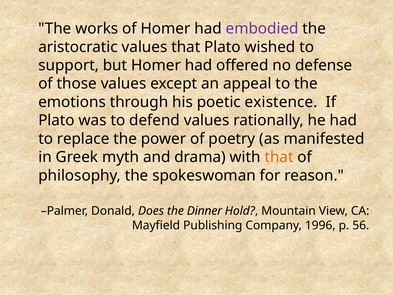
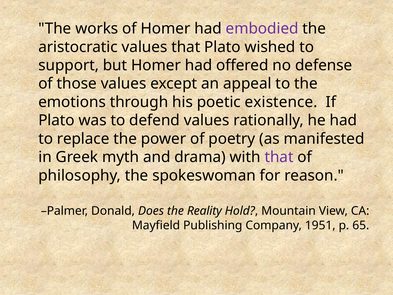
that colour: orange -> purple (279, 157)
Dinner: Dinner -> Reality (204, 211)
1996: 1996 -> 1951 (320, 225)
56: 56 -> 65 (361, 225)
